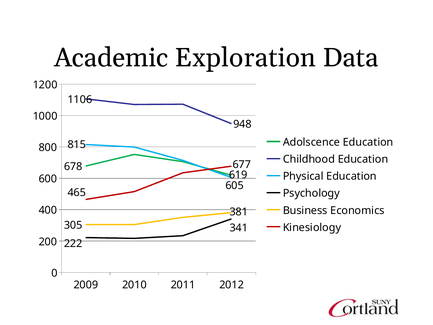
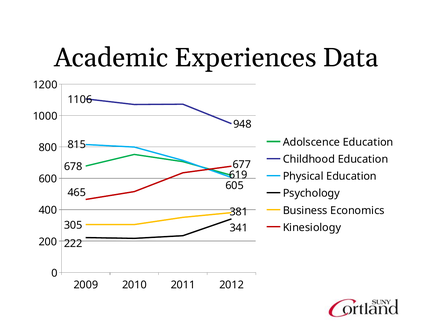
Exploration: Exploration -> Experiences (246, 58)
